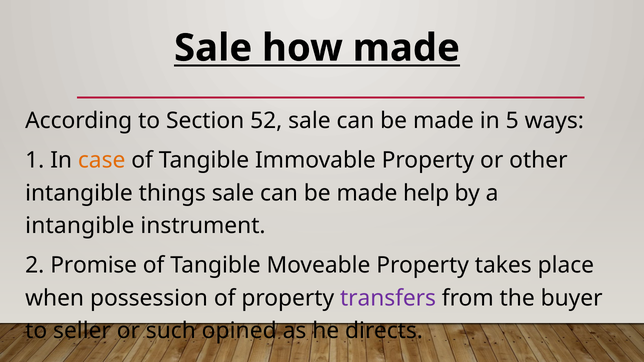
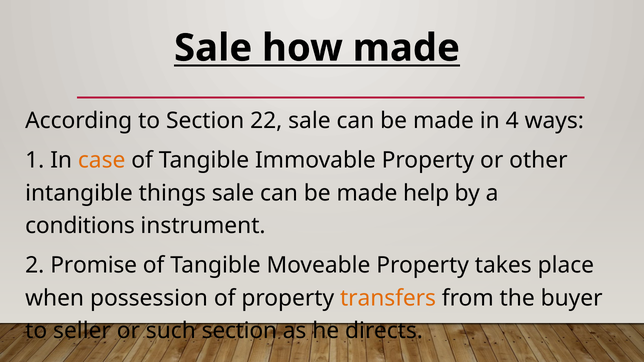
52: 52 -> 22 (266, 121)
5: 5 -> 4 (512, 121)
intangible: intangible -> conditions (80, 226)
transfers colour: purple -> orange (388, 298)
such opined: opined -> section (239, 331)
